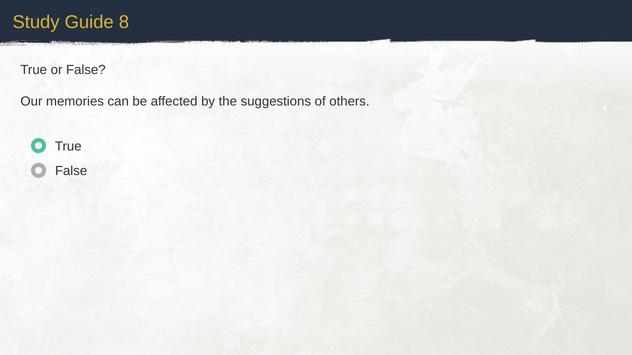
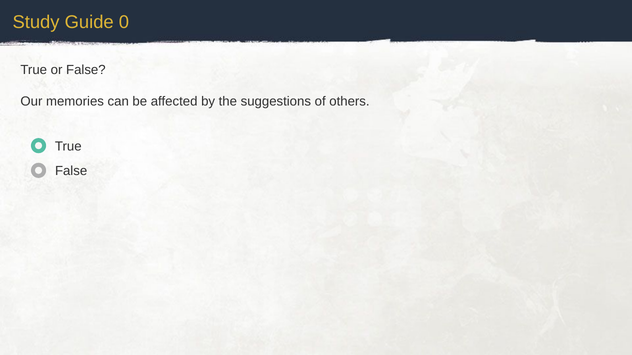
8: 8 -> 0 (124, 22)
